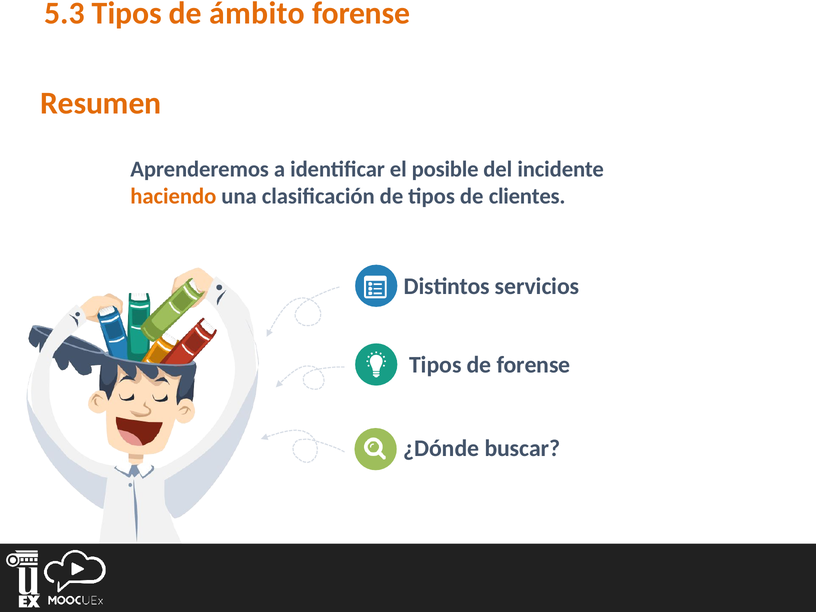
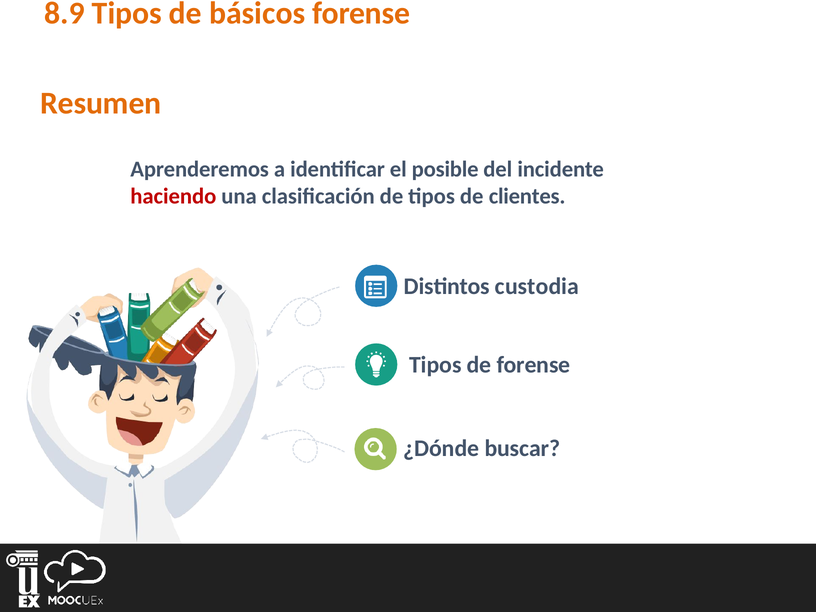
5.3: 5.3 -> 8.9 (65, 13)
ámbito: ámbito -> básicos (257, 13)
haciendo colour: orange -> red (173, 196)
servicios: servicios -> custodia (537, 286)
